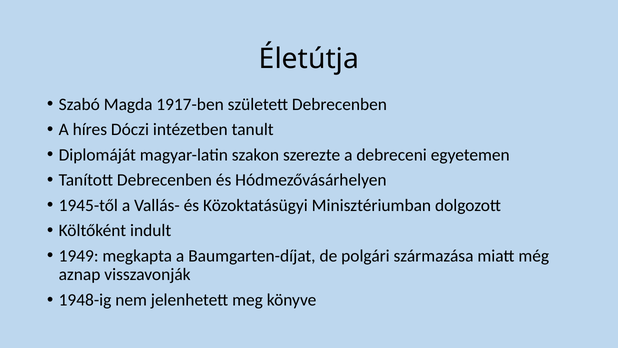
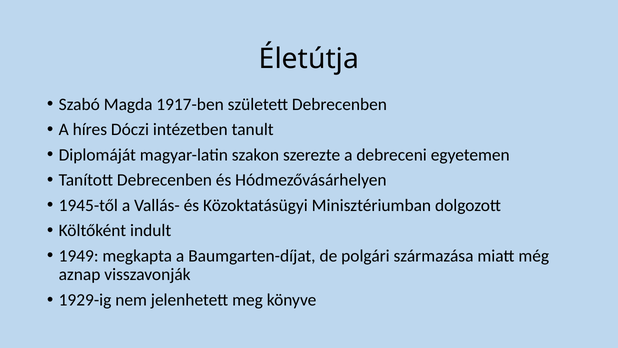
1948-ig: 1948-ig -> 1929-ig (85, 300)
